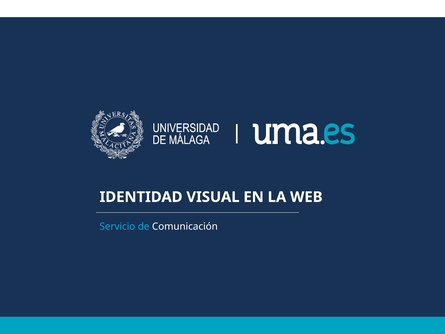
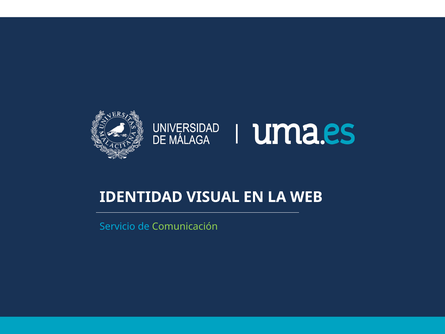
Comunicación colour: white -> light green (185, 226)
